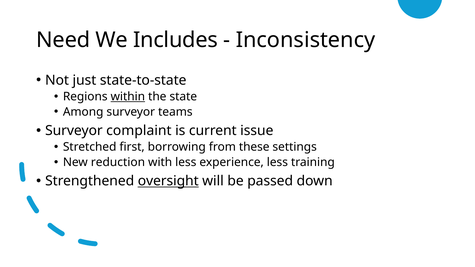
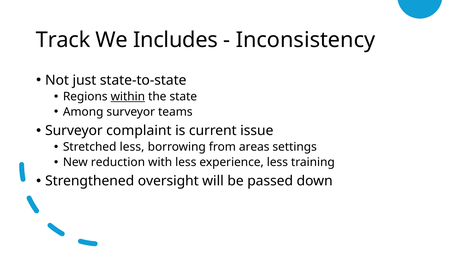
Need: Need -> Track (63, 40)
Stretched first: first -> less (132, 147)
these: these -> areas (254, 147)
oversight underline: present -> none (168, 181)
